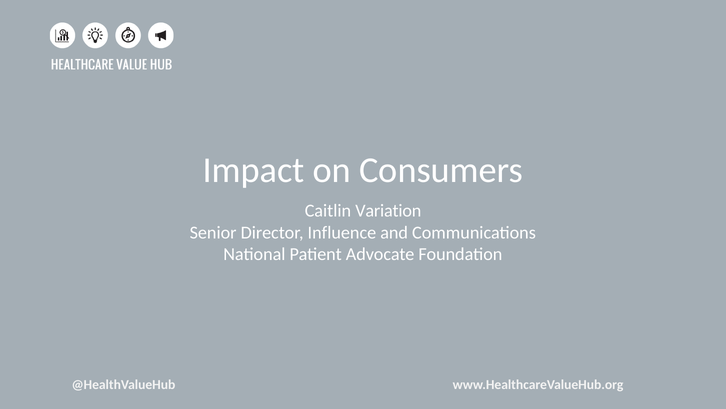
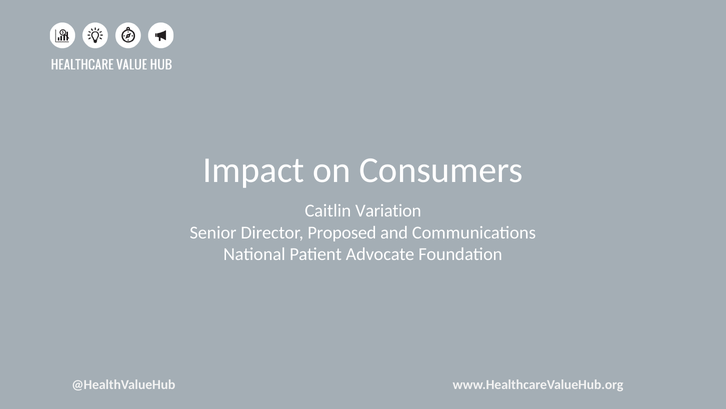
Influence: Influence -> Proposed (342, 232)
